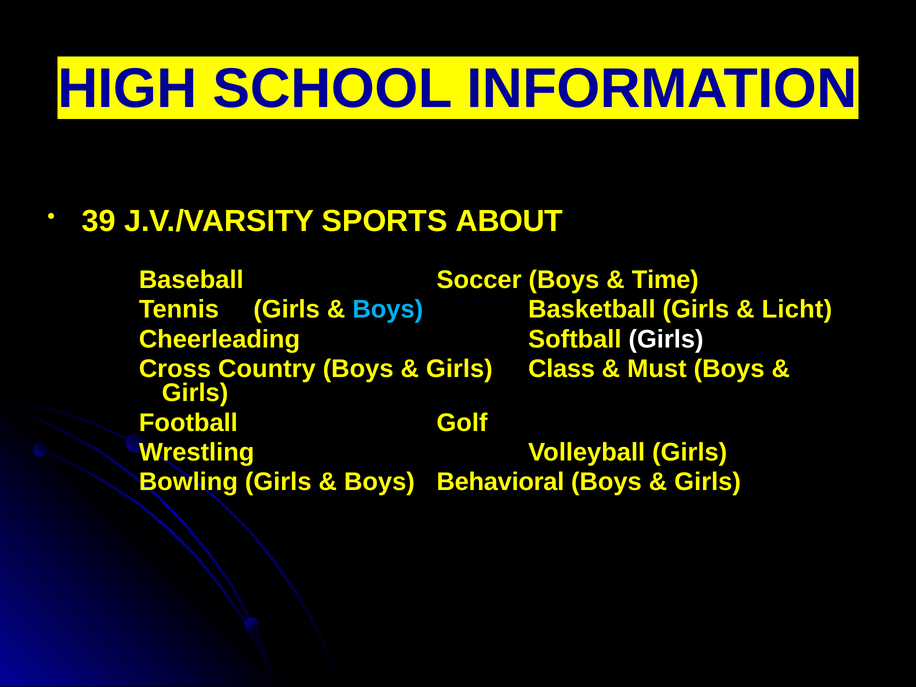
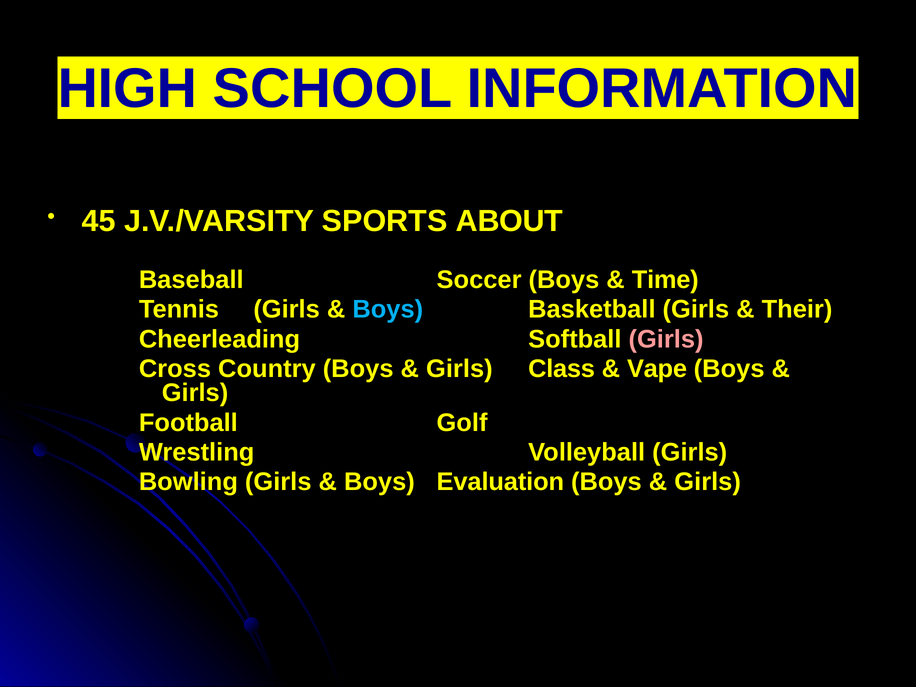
39: 39 -> 45 (99, 221)
Licht: Licht -> Their (797, 310)
Girls colour: white -> pink (666, 339)
Must: Must -> Vape (657, 369)
Behavioral: Behavioral -> Evaluation (500, 482)
